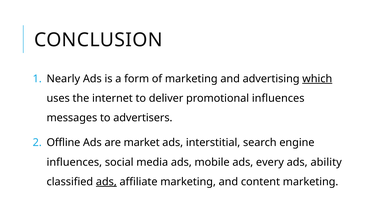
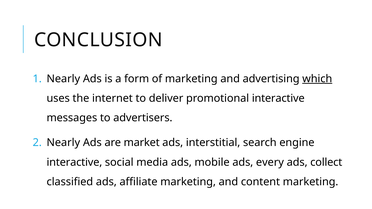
promotional influences: influences -> interactive (278, 98)
Offline: Offline -> Nearly (63, 143)
influences: influences -> interactive (74, 162)
ability: ability -> collect (326, 162)
ads underline: present -> none (106, 182)
